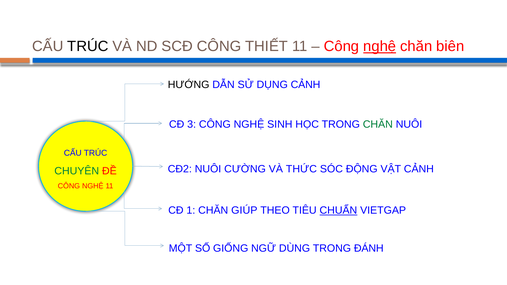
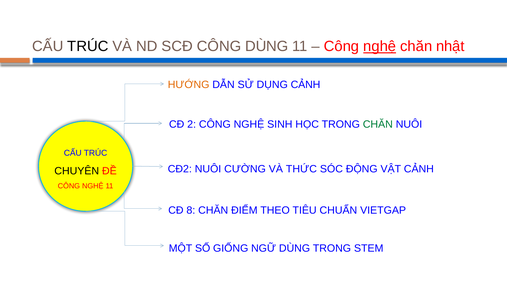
CÔNG THIẾT: THIẾT -> DÙNG (267, 46)
biên: biên -> nhật (450, 46)
HƯỚNG colour: black -> orange (189, 85)
3: 3 -> 2 (192, 125)
CHUYÊN colour: green -> black (77, 171)
1: 1 -> 8 (191, 211)
GIÚP: GIÚP -> ĐIỂM (244, 211)
CHUẨN underline: present -> none (338, 211)
ĐÁNH: ĐÁNH -> STEM (369, 248)
